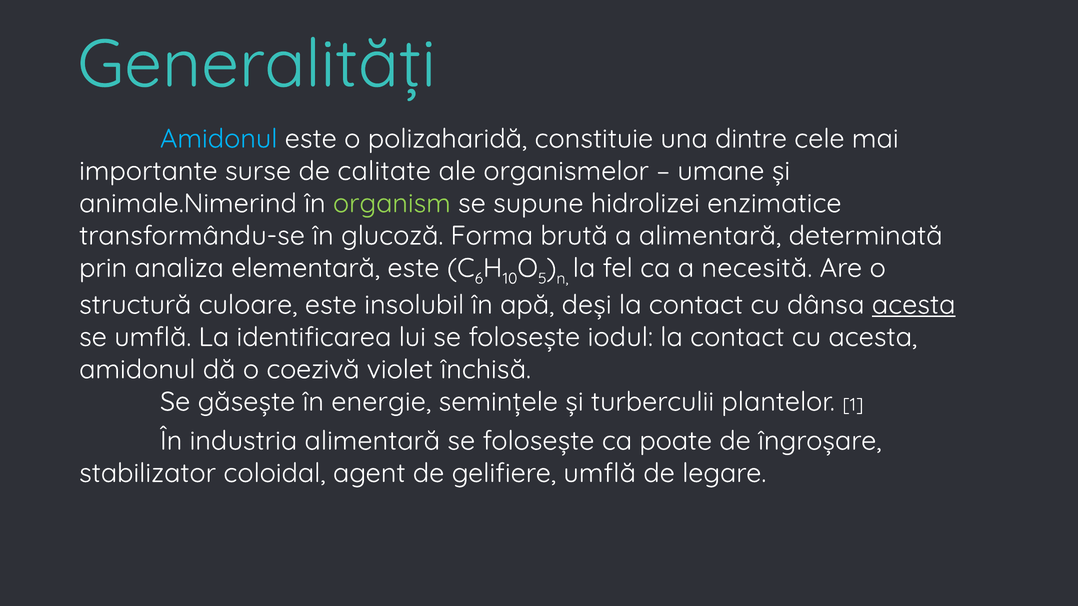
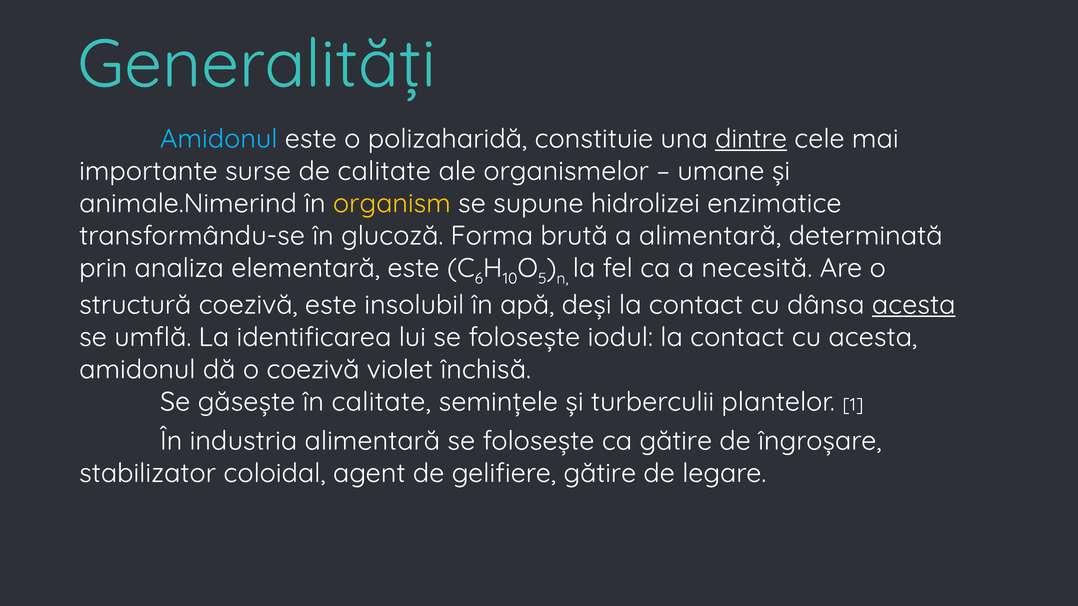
dintre underline: none -> present (751, 139)
organism colour: light green -> yellow (392, 204)
structură culoare: culoare -> coezivă (248, 305)
în energie: energie -> calitate (381, 402)
ca poate: poate -> gătire (676, 441)
gelifiere umflă: umflă -> gătire (600, 473)
